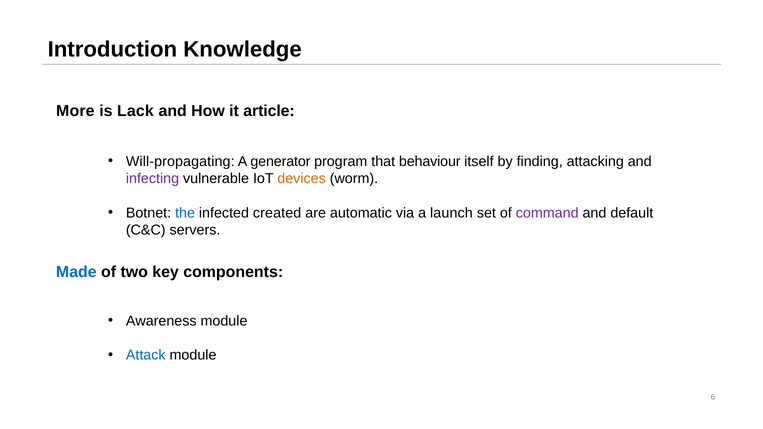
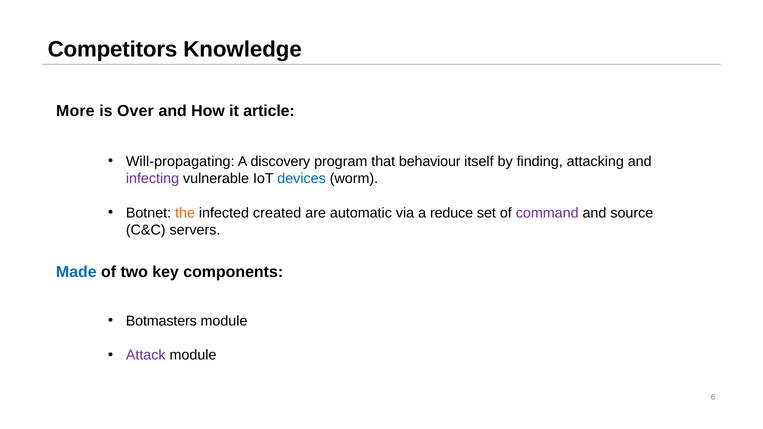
Introduction: Introduction -> Competitors (112, 49)
Lack: Lack -> Over (135, 111)
generator: generator -> discovery (280, 162)
devices colour: orange -> blue (302, 179)
the colour: blue -> orange (185, 213)
launch: launch -> reduce (452, 213)
default: default -> source (632, 213)
Awareness: Awareness -> Botmasters (161, 321)
Attack colour: blue -> purple (146, 355)
